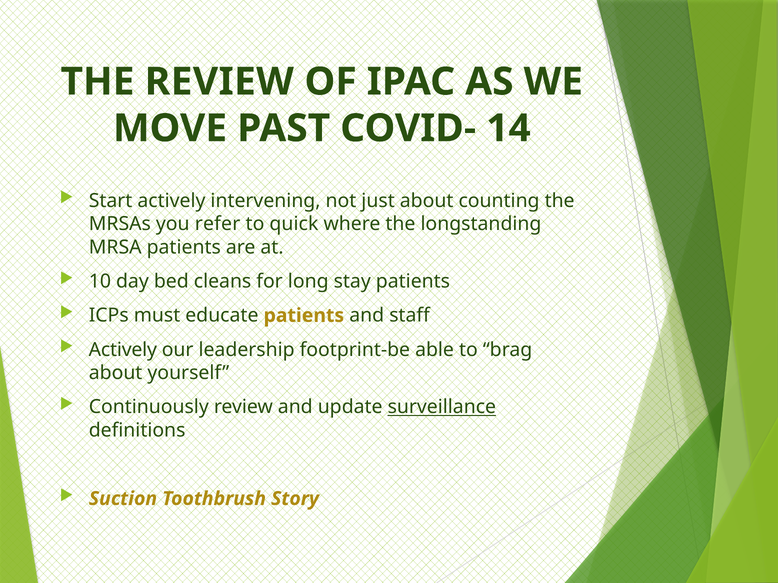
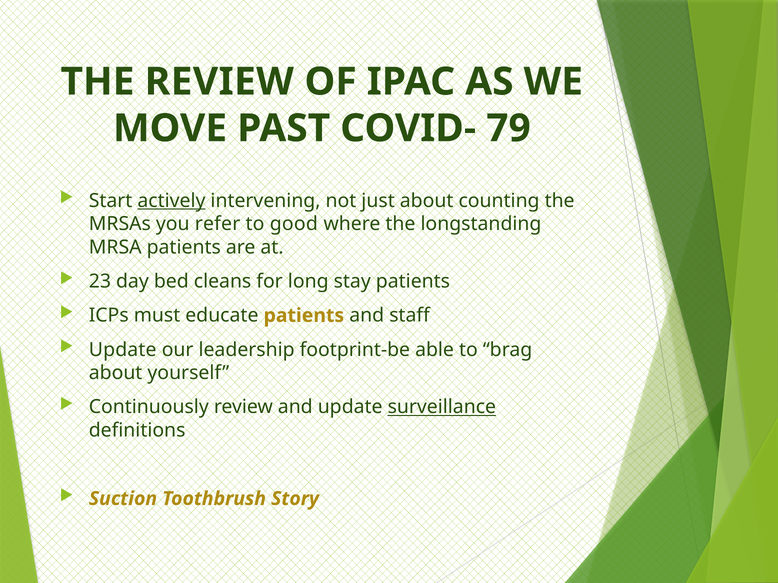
14: 14 -> 79 (508, 128)
actively underline: none -> present (171, 201)
quick: quick -> good (294, 224)
10: 10 -> 23 (100, 282)
Actively: Actively -> Update (123, 350)
